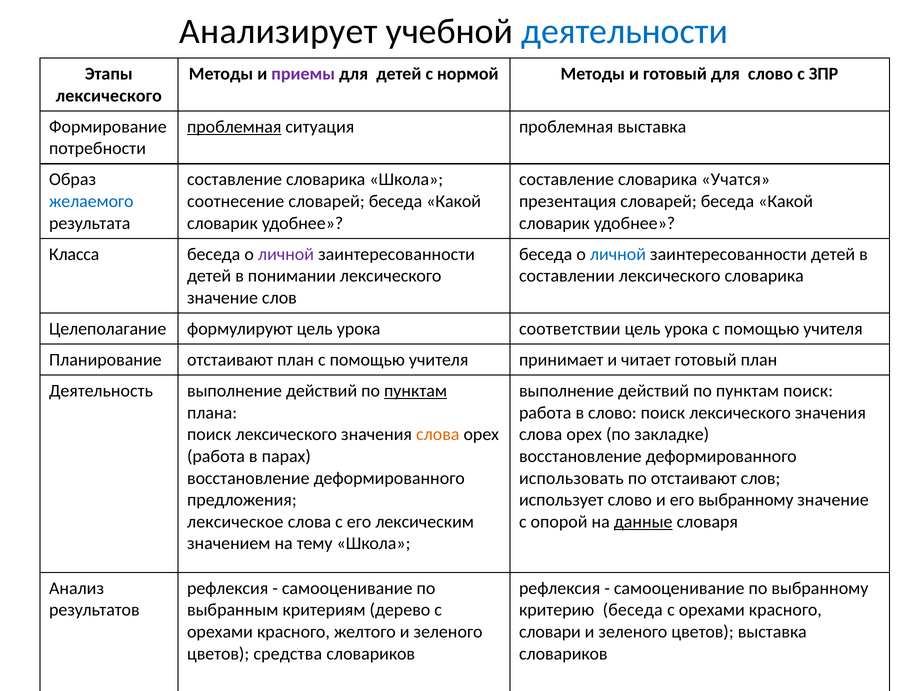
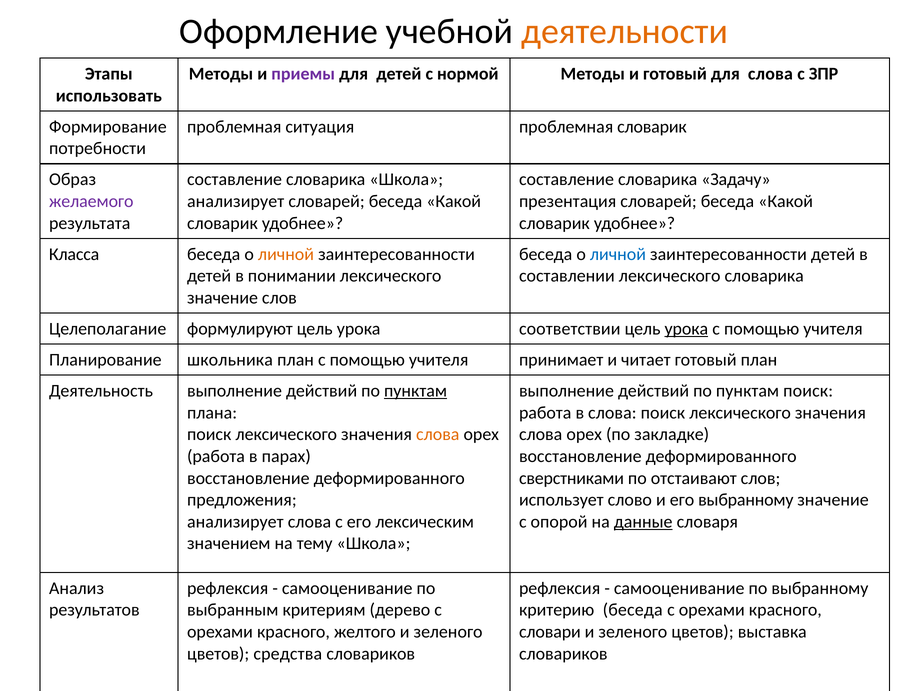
Анализирует: Анализирует -> Оформление (279, 32)
деятельности colour: blue -> orange (625, 32)
для слово: слово -> слова (770, 74)
лексического: лексического -> использовать (109, 96)
проблемная underline: present -> none (234, 127)
проблемная выставка: выставка -> словарик (652, 127)
Учатся: Учатся -> Задачу (736, 180)
желаемого colour: blue -> purple (91, 201)
соотнесение: соотнесение -> анализирует (236, 201)
личной colour: purple -> orange (286, 254)
урока underline: none -> present (686, 329)
Планирование отстаивают: отстаивают -> школьника (230, 360)
в слово: слово -> слова (612, 413)
использовать: использовать -> сверстниками (571, 478)
лексическое: лексическое -> анализирует (235, 522)
